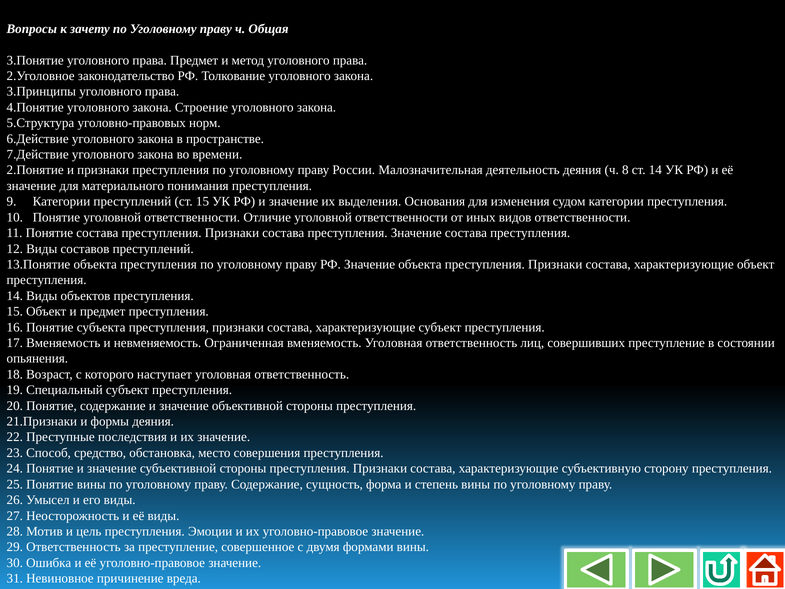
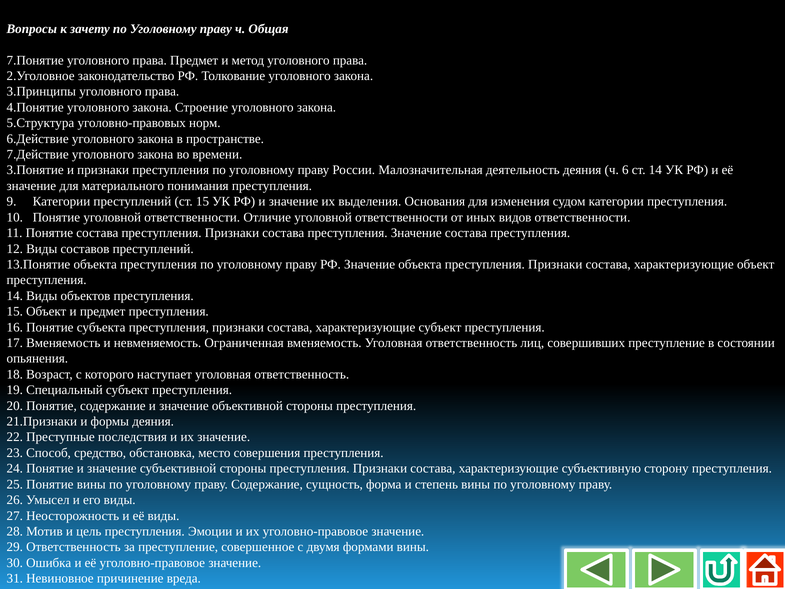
3.Понятие: 3.Понятие -> 7.Понятие (35, 60)
2.Понятие: 2.Понятие -> 3.Понятие (35, 170)
8: 8 -> 6 (625, 170)
